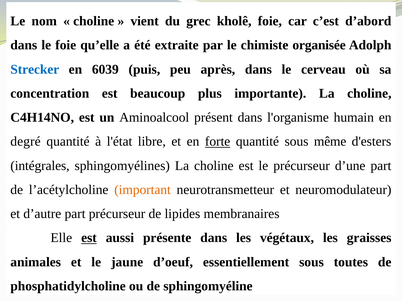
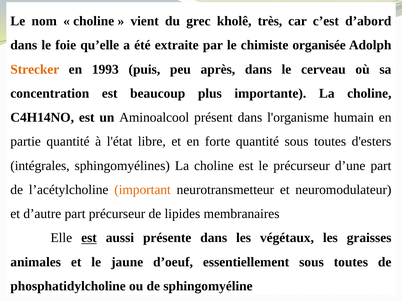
kholê foie: foie -> très (270, 21)
Strecker colour: blue -> orange (35, 69)
6039: 6039 -> 1993 (105, 69)
degré: degré -> partie (26, 142)
forte underline: present -> none (218, 142)
quantité sous même: même -> toutes (330, 142)
